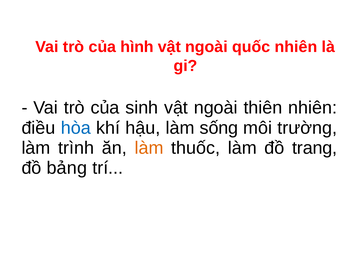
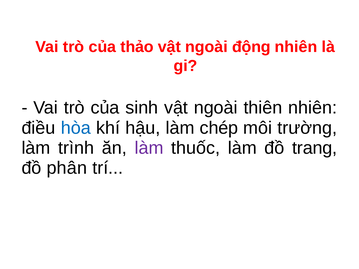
hình: hình -> thảo (137, 47)
quốc: quốc -> động (251, 47)
sống: sống -> chép (219, 128)
làm colour: orange -> purple (149, 148)
bảng: bảng -> phân (67, 168)
